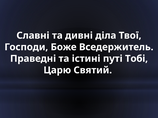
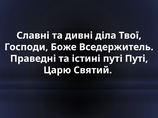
путі Тобі: Тобі -> Путі (136, 59)
